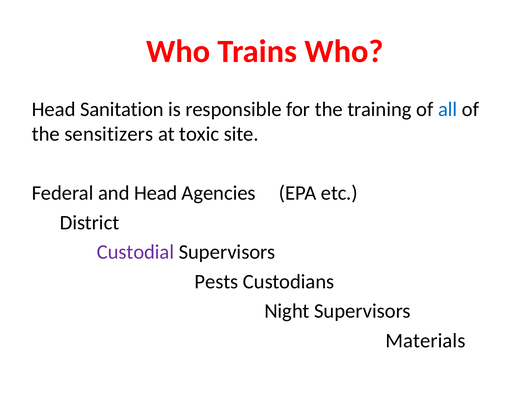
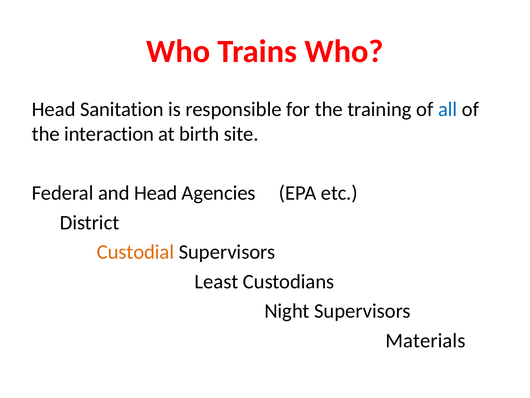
sensitizers: sensitizers -> interaction (109, 134)
toxic: toxic -> birth (199, 134)
Custodial colour: purple -> orange (136, 252)
Pests: Pests -> Least (216, 281)
